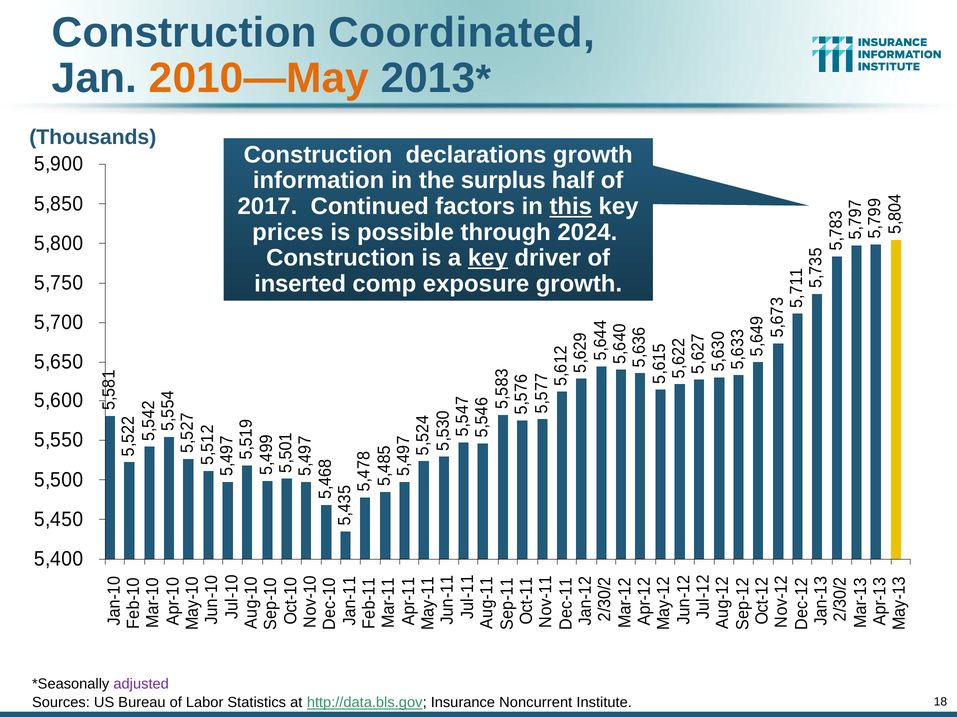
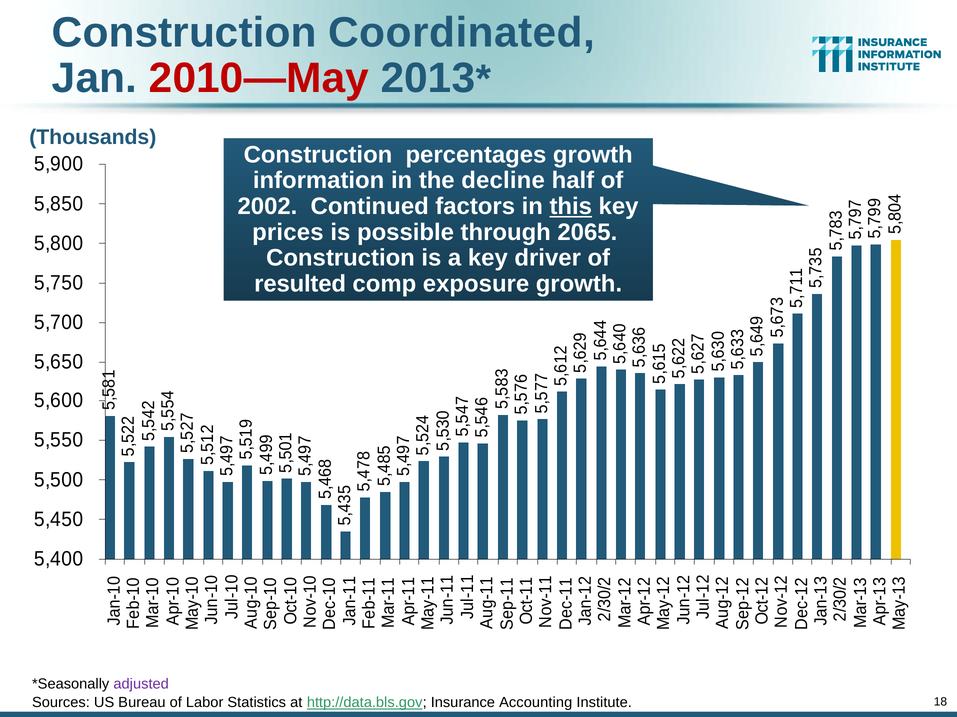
2010—May colour: orange -> red (259, 78)
declarations: declarations -> percentages (476, 155)
surplus: surplus -> decline (503, 181)
2017: 2017 -> 2002 (267, 207)
2024: 2024 -> 2065 (587, 232)
key underline: present -> none (488, 258)
inserted: inserted -> resulted (300, 284)
Noncurrent: Noncurrent -> Accounting (536, 703)
